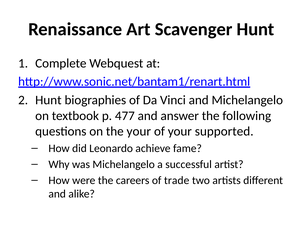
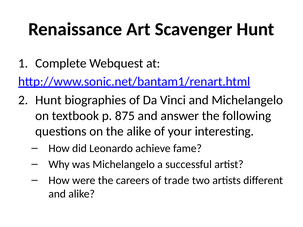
477: 477 -> 875 (125, 116)
the your: your -> alike (139, 132)
supported: supported -> interesting (224, 132)
